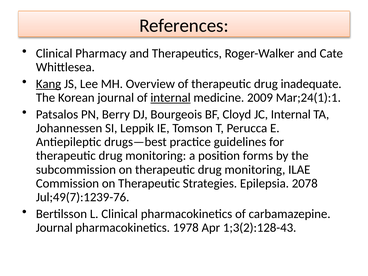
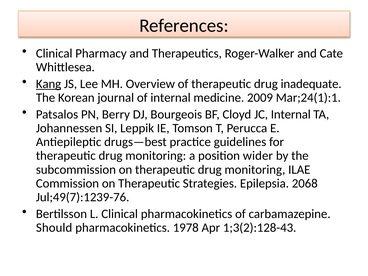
internal underline: present -> none (171, 98)
forms: forms -> wider (258, 156)
2078: 2078 -> 2068 (305, 183)
Journal: Journal -> Should (54, 228)
